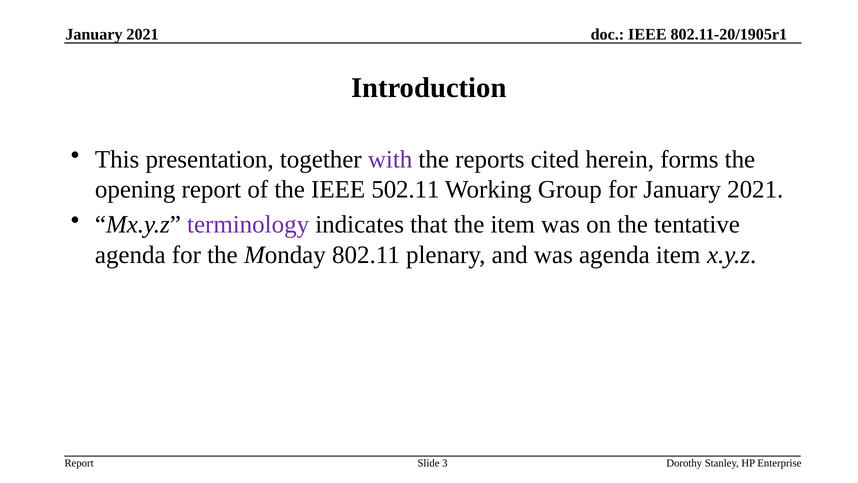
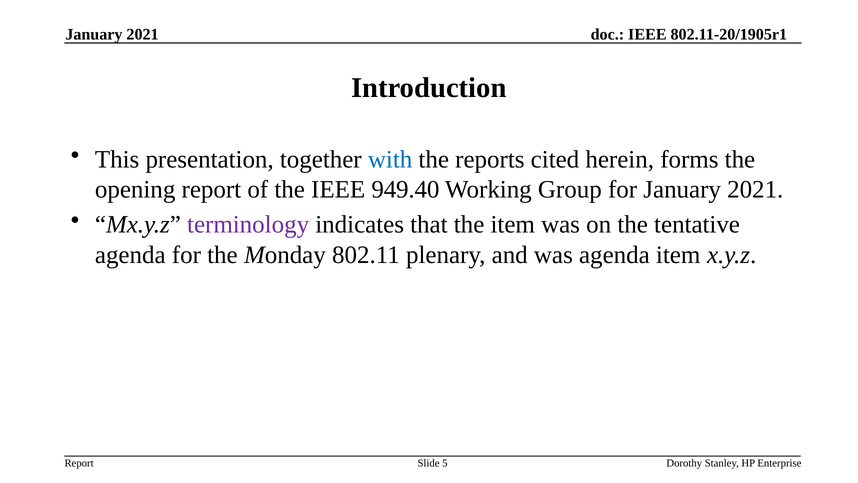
with colour: purple -> blue (390, 159)
502.11: 502.11 -> 949.40 (405, 189)
3: 3 -> 5 (445, 463)
